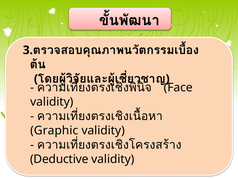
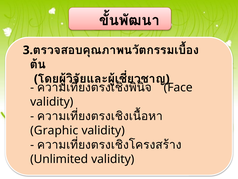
Deductive: Deductive -> Unlimited (59, 159)
